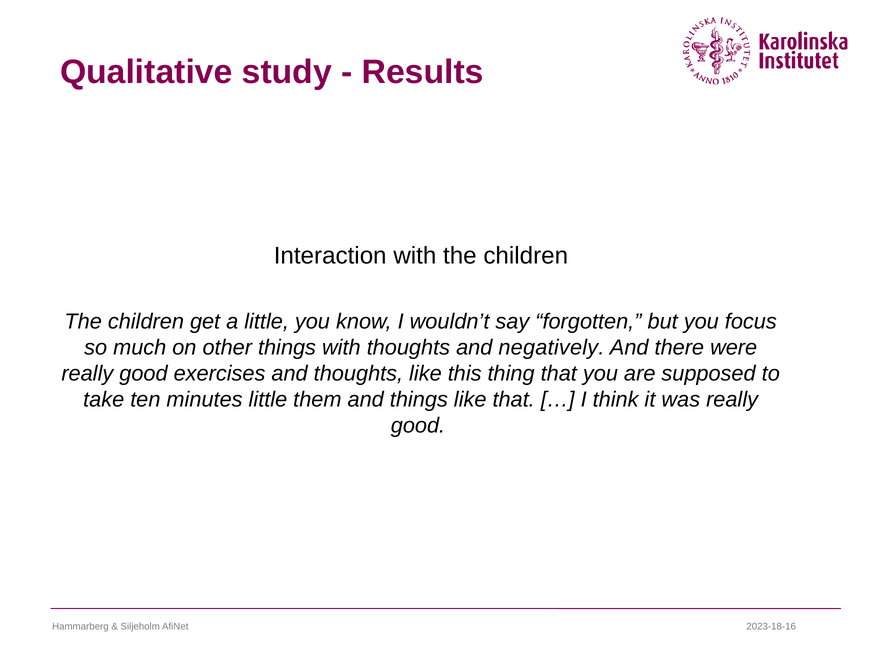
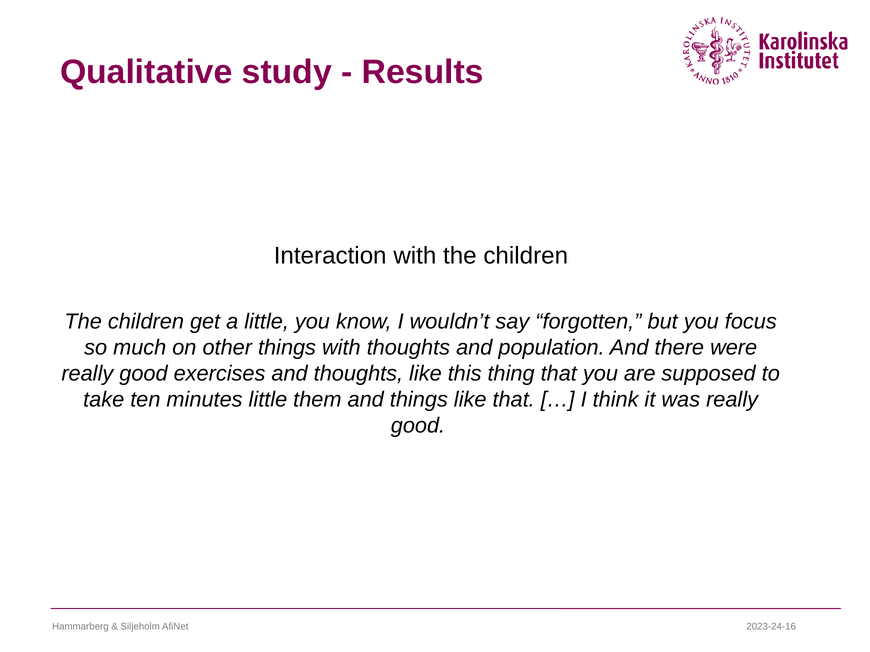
negatively: negatively -> population (552, 348)
2023-18-16: 2023-18-16 -> 2023-24-16 (771, 627)
